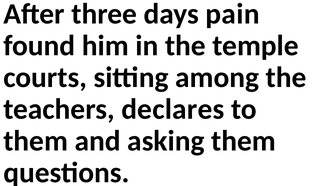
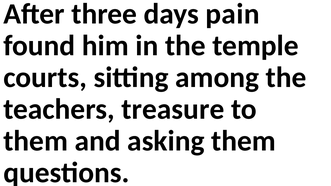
declares: declares -> treasure (173, 109)
